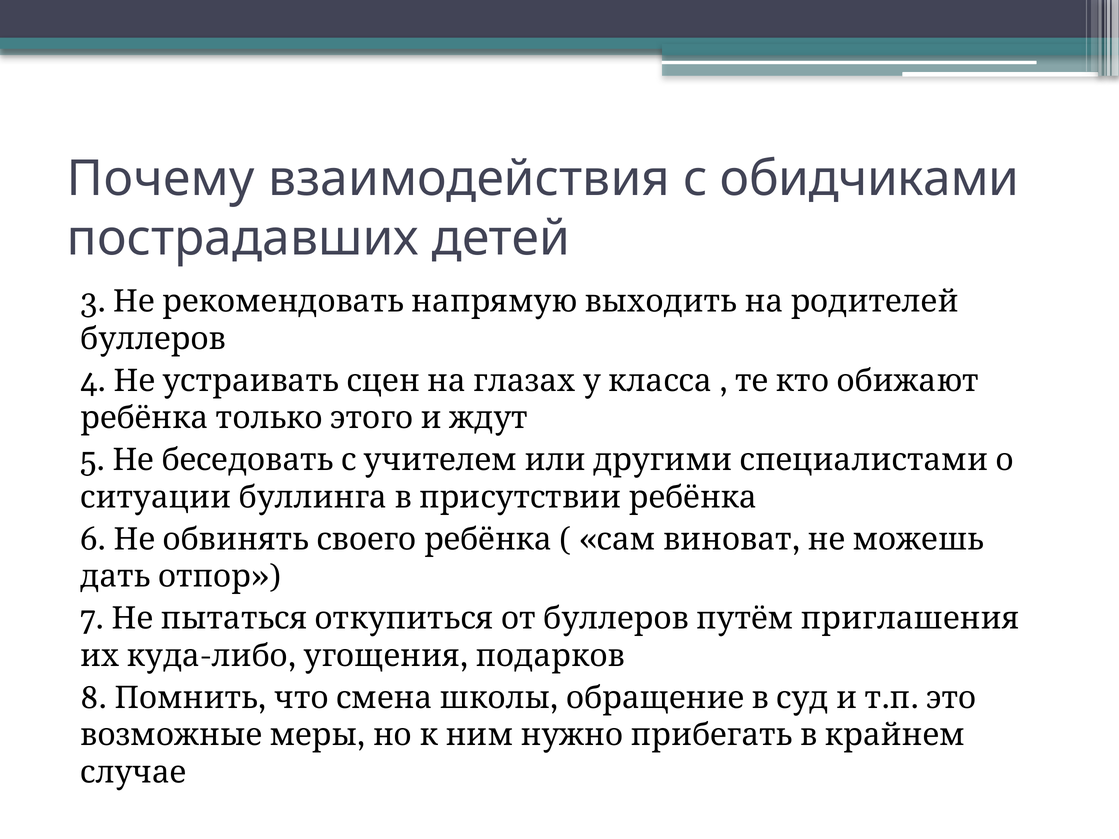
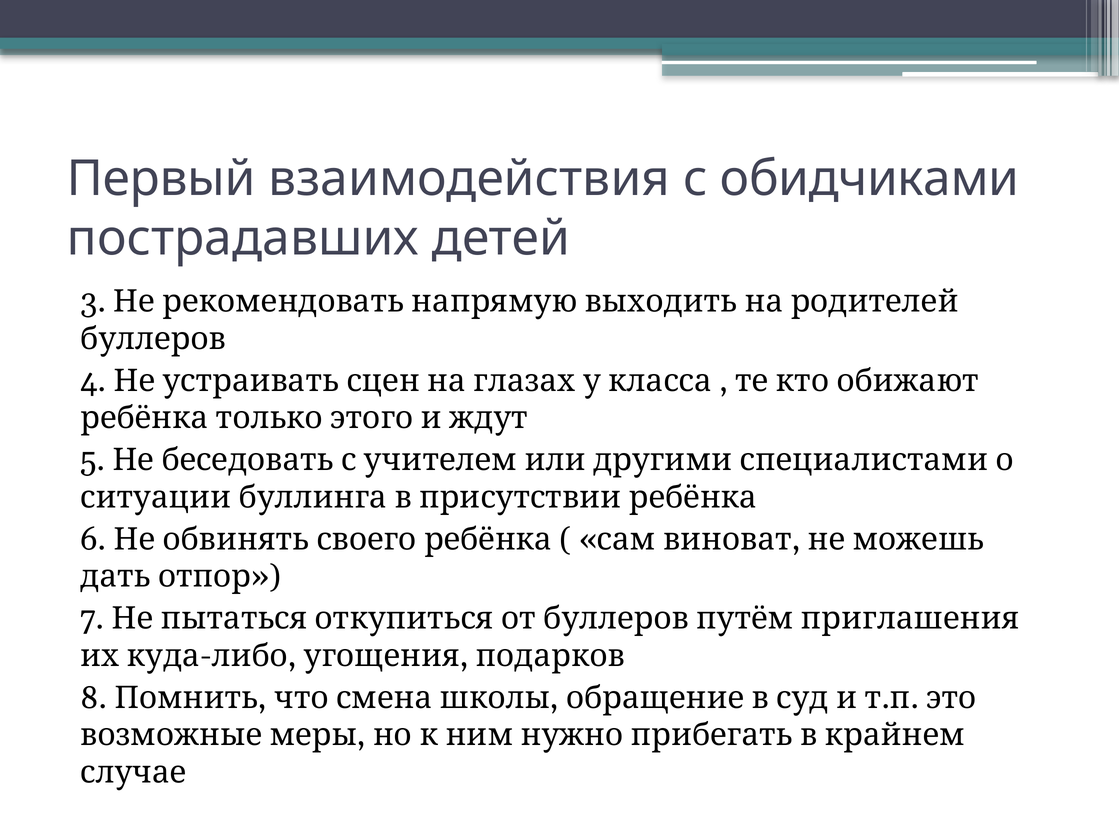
Почему: Почему -> Первый (161, 179)
